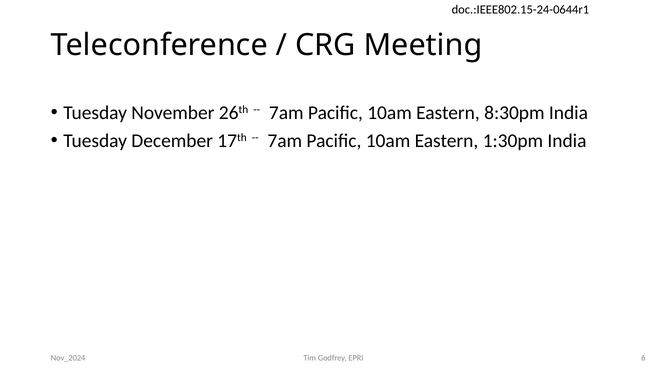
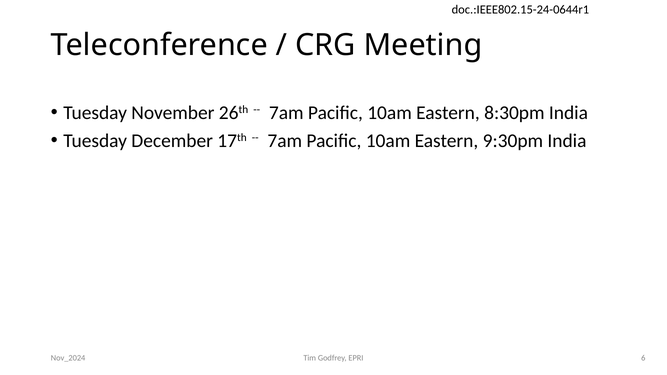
1:30pm: 1:30pm -> 9:30pm (513, 141)
